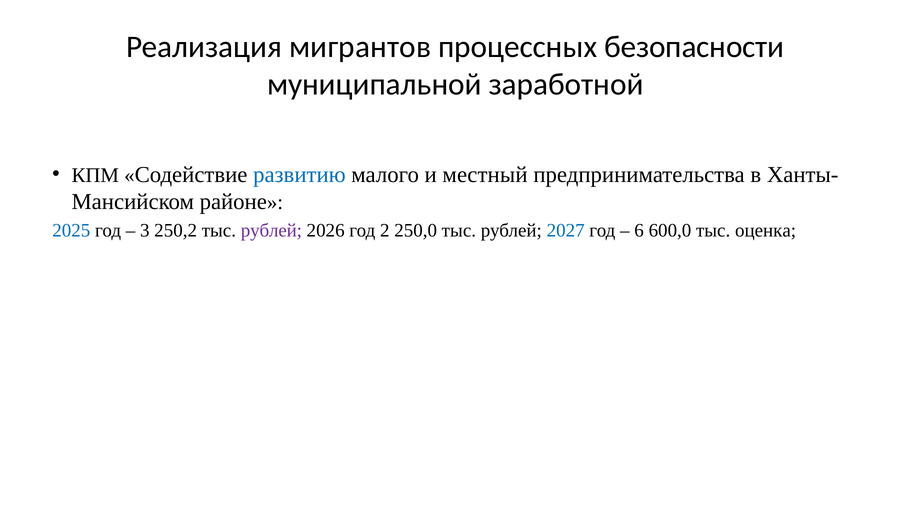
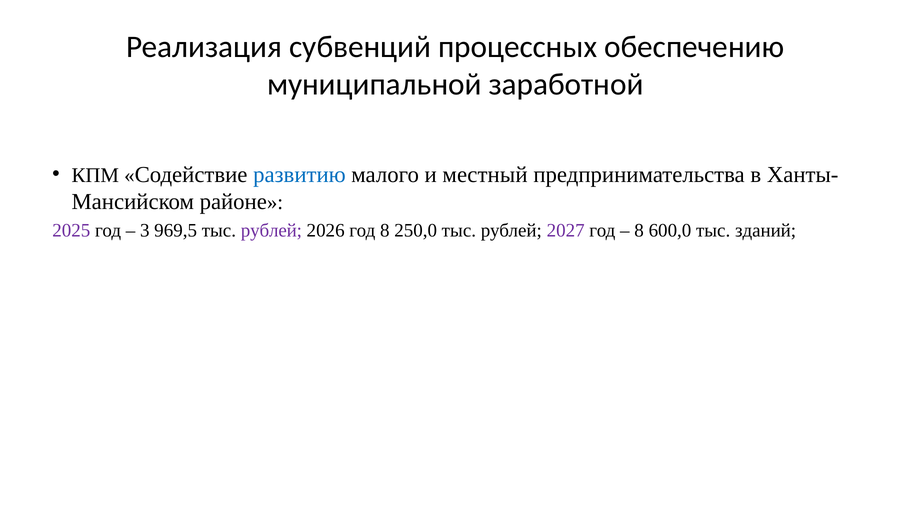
мигрантов: мигрантов -> субвенций (360, 47)
безопасности: безопасности -> обеспечению (694, 47)
2025 colour: blue -> purple (71, 230)
250,2: 250,2 -> 969,5 (176, 230)
год 2: 2 -> 8 (385, 230)
2027 colour: blue -> purple (566, 230)
6: 6 -> 8 (639, 230)
оценка: оценка -> зданий (766, 230)
